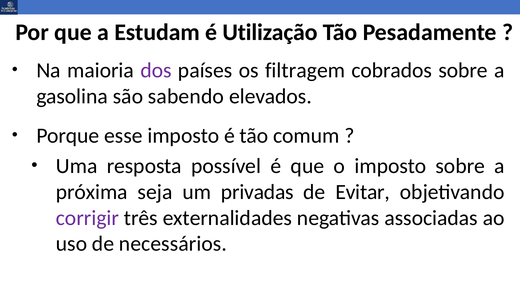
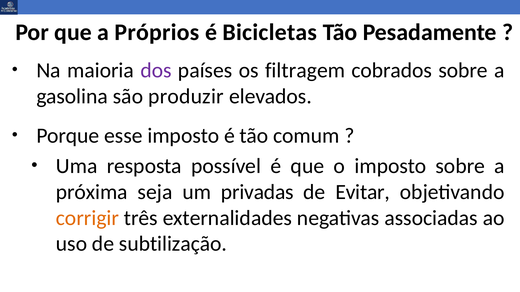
Estudam: Estudam -> Próprios (157, 32)
Utilização: Utilização -> Bicicletas (270, 32)
sabendo: sabendo -> produzir (186, 97)
corrigir colour: purple -> orange (87, 218)
necessários: necessários -> subtilização (173, 244)
